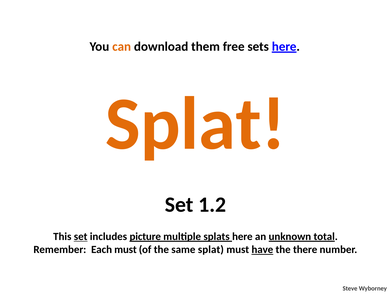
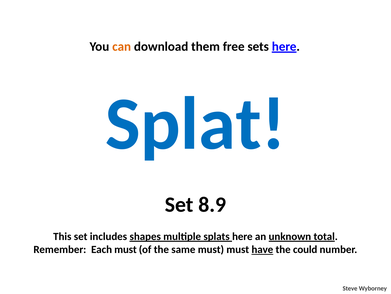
Splat colour: orange -> blue (195, 124)
1.2: 1.2 -> 8.9 (212, 204)
set underline: present -> none (81, 236)
picture: picture -> shapes (145, 236)
same splat: splat -> must (211, 249)
there: there -> could (305, 249)
